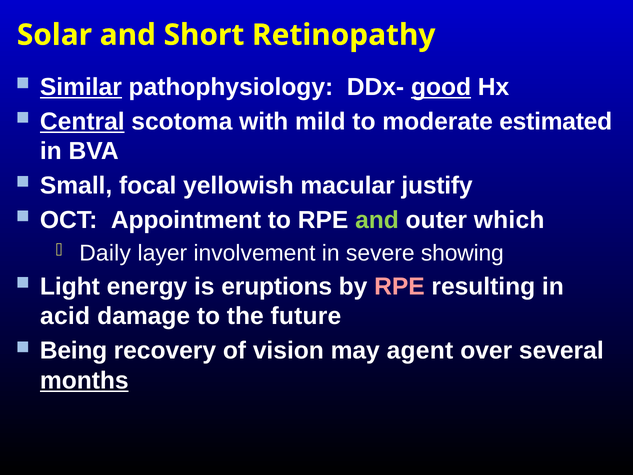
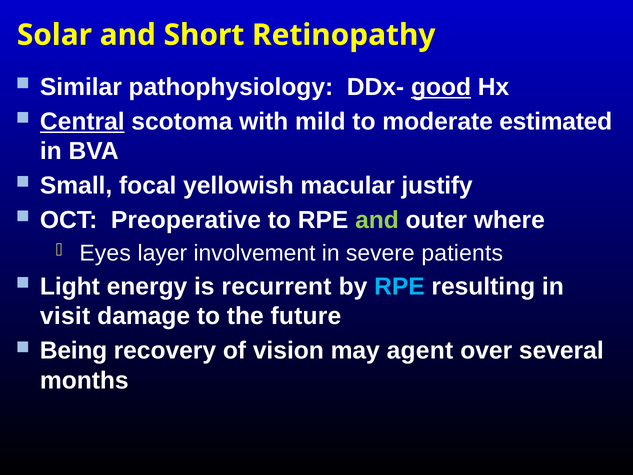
Similar underline: present -> none (81, 87)
Appointment: Appointment -> Preoperative (186, 220)
which: which -> where (509, 220)
Daily: Daily -> Eyes (105, 253)
showing: showing -> patients (462, 253)
eruptions: eruptions -> recurrent (276, 287)
RPE colour: pink -> light blue (399, 287)
acid: acid -> visit (65, 316)
months underline: present -> none (84, 380)
